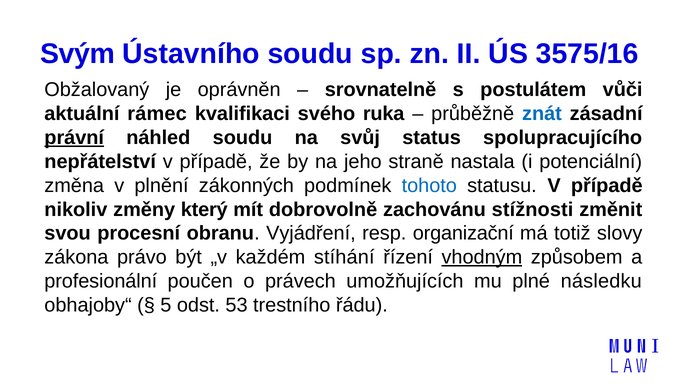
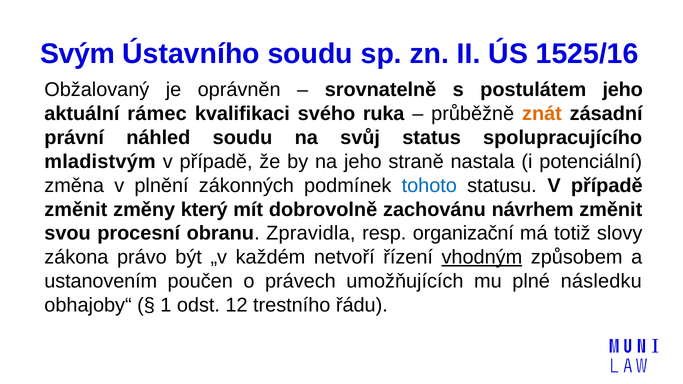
3575/16: 3575/16 -> 1525/16 (587, 54)
postulátem vůči: vůči -> jeho (623, 90)
znát colour: blue -> orange (542, 114)
právní underline: present -> none (74, 138)
nepřátelství: nepřátelství -> mladistvým (100, 162)
nikoliv: nikoliv -> změnit (76, 210)
stížnosti: stížnosti -> návrhem (533, 210)
Vyjádření: Vyjádření -> Zpravidla (311, 233)
stíhání: stíhání -> netvoří (344, 257)
profesionální: profesionální -> ustanovením (101, 281)
5: 5 -> 1 (166, 305)
53: 53 -> 12 (237, 305)
